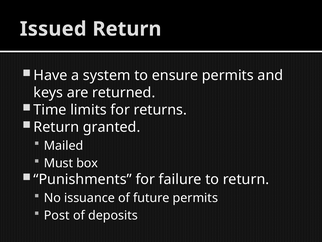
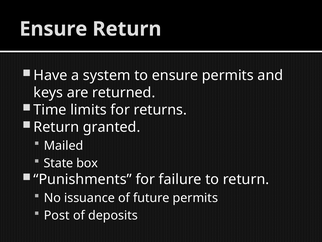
Issued: Issued -> Ensure (53, 29)
Must: Must -> State (58, 163)
